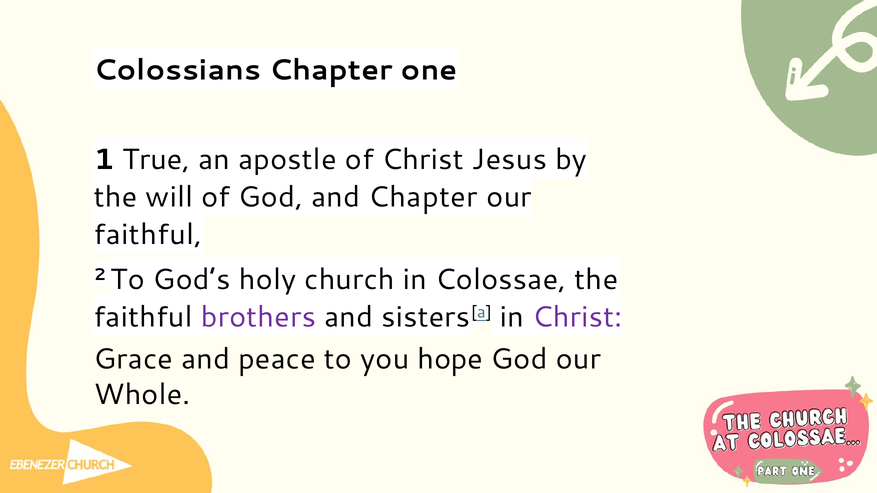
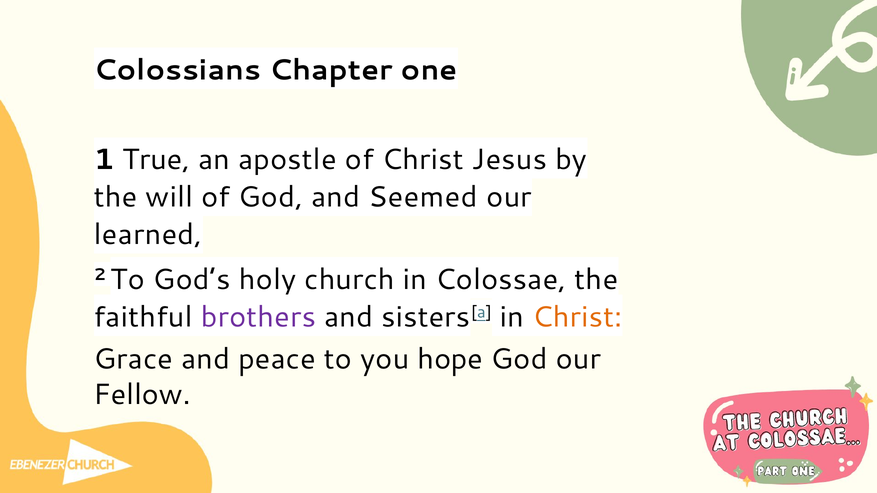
and Chapter: Chapter -> Seemed (423, 197)
faithful: faithful -> learned (148, 235)
Christ colour: purple -> orange (577, 317)
Whole: Whole -> Fellow (142, 395)
